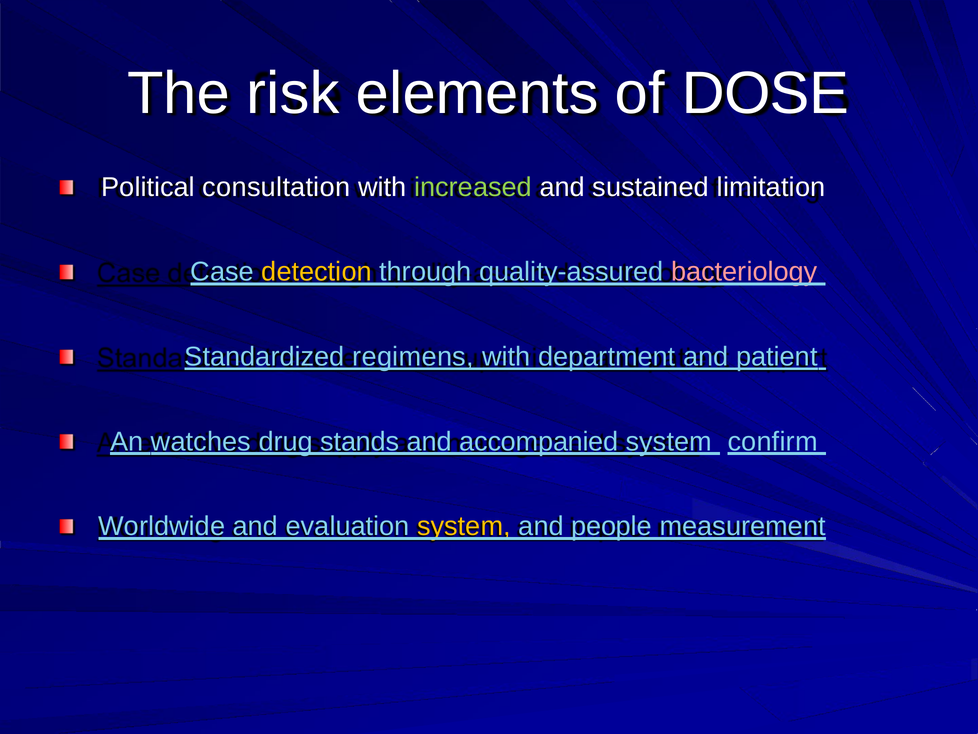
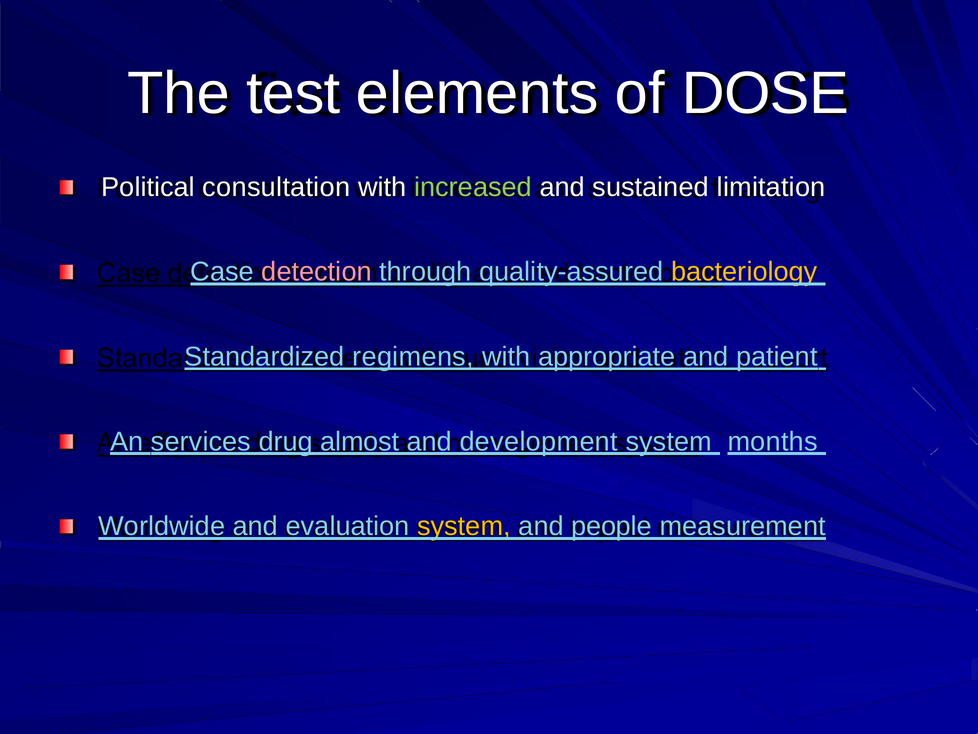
risk: risk -> test (293, 93)
detection colour: yellow -> pink (317, 272)
bacteriology colour: pink -> yellow (744, 272)
department: department -> appropriate (607, 357)
watches: watches -> services (201, 441)
stands: stands -> almost (360, 441)
accompanied: accompanied -> development (539, 441)
confirm: confirm -> months (773, 441)
